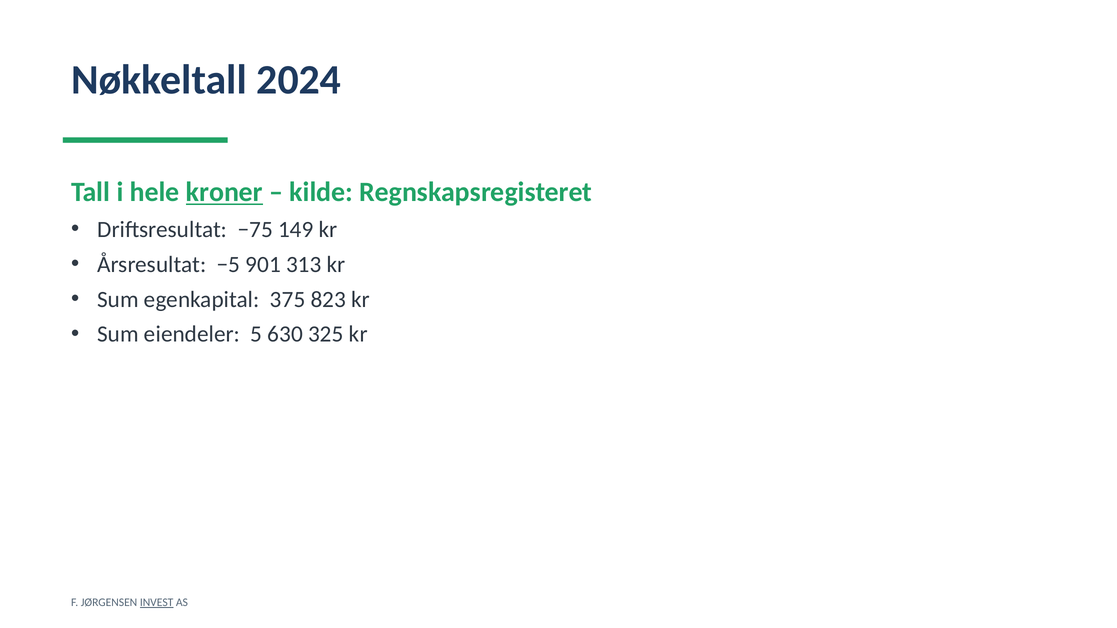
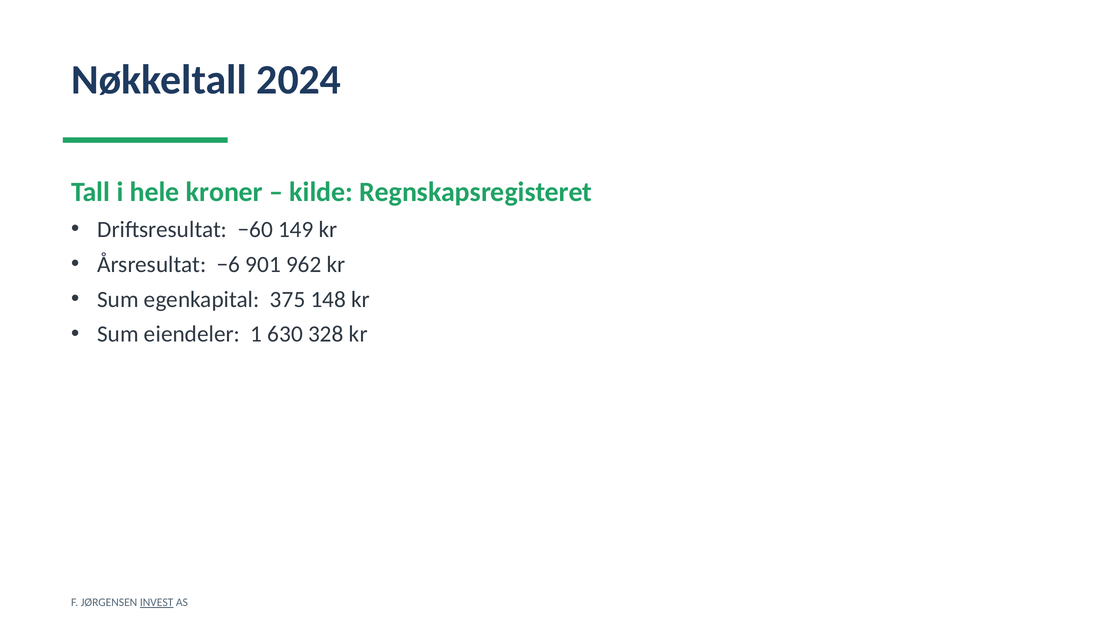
kroner underline: present -> none (224, 192)
−75: −75 -> −60 (255, 230)
−5: −5 -> −6 (228, 265)
313: 313 -> 962 (304, 265)
823: 823 -> 148 (328, 300)
5: 5 -> 1 (256, 334)
325: 325 -> 328 (326, 334)
